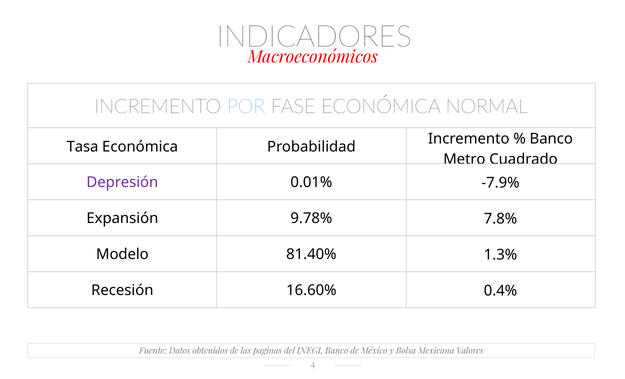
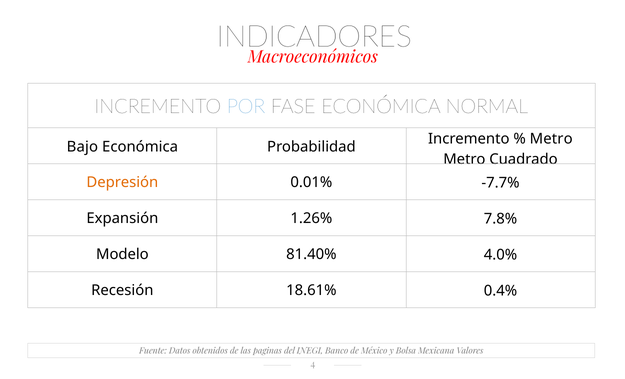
Banco: Banco -> Metro (551, 139)
Tasa: Tasa -> Bajo (82, 147)
Depresión colour: purple -> orange (122, 183)
-7.9%: -7.9% -> -7.7% (500, 183)
9.78%: 9.78% -> 1.26% (311, 219)
1.3%: 1.3% -> 4.0% (500, 255)
16.60%: 16.60% -> 18.61% (311, 291)
